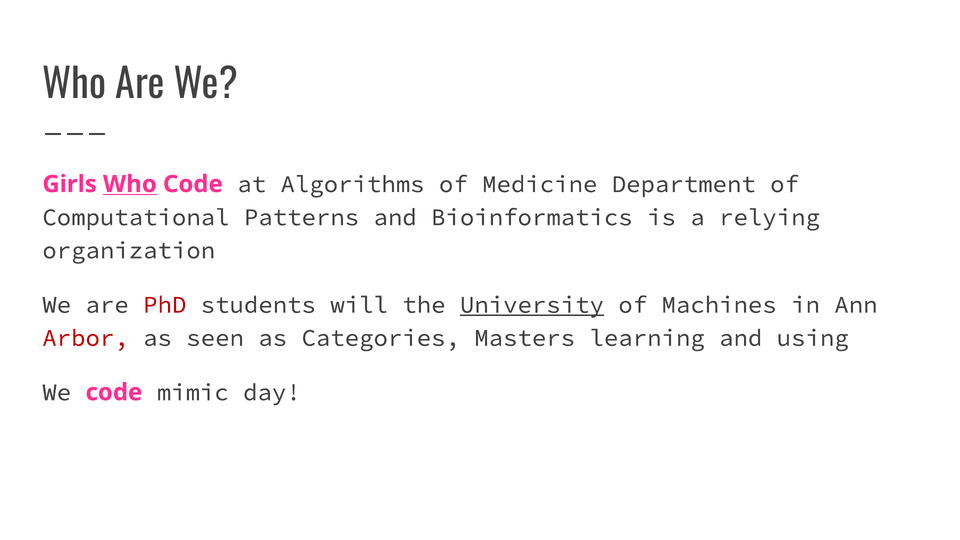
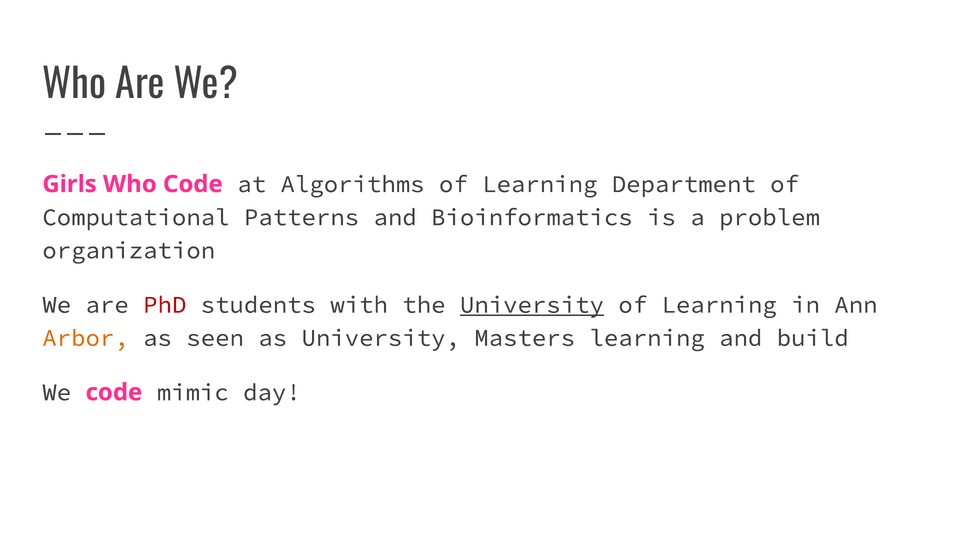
Who underline: present -> none (130, 184)
Medicine: Medicine -> Learning (540, 184)
relying: relying -> problem (770, 217)
will: will -> with (359, 305)
Machines: Machines -> Learning (719, 305)
Arbor colour: red -> orange (86, 338)
as Categories: Categories -> University (381, 338)
using: using -> build (813, 338)
